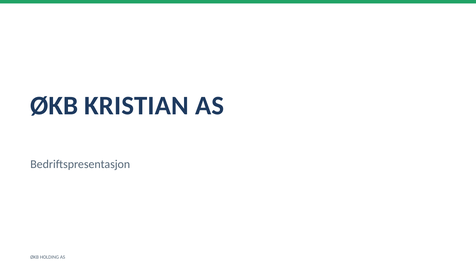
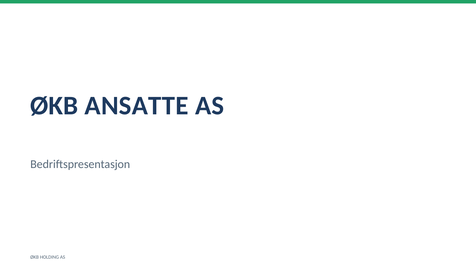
KRISTIAN: KRISTIAN -> ANSATTE (136, 106)
